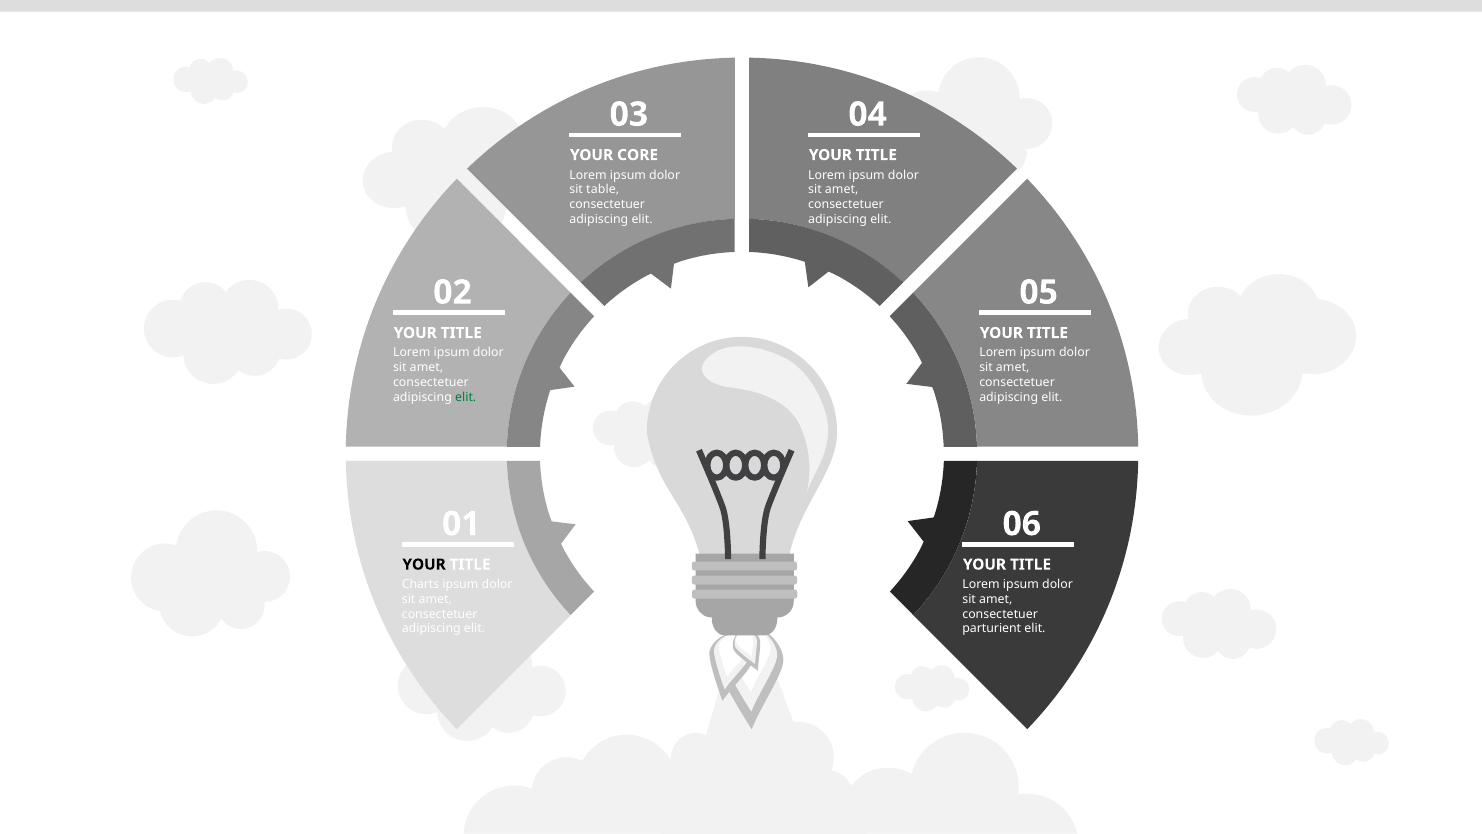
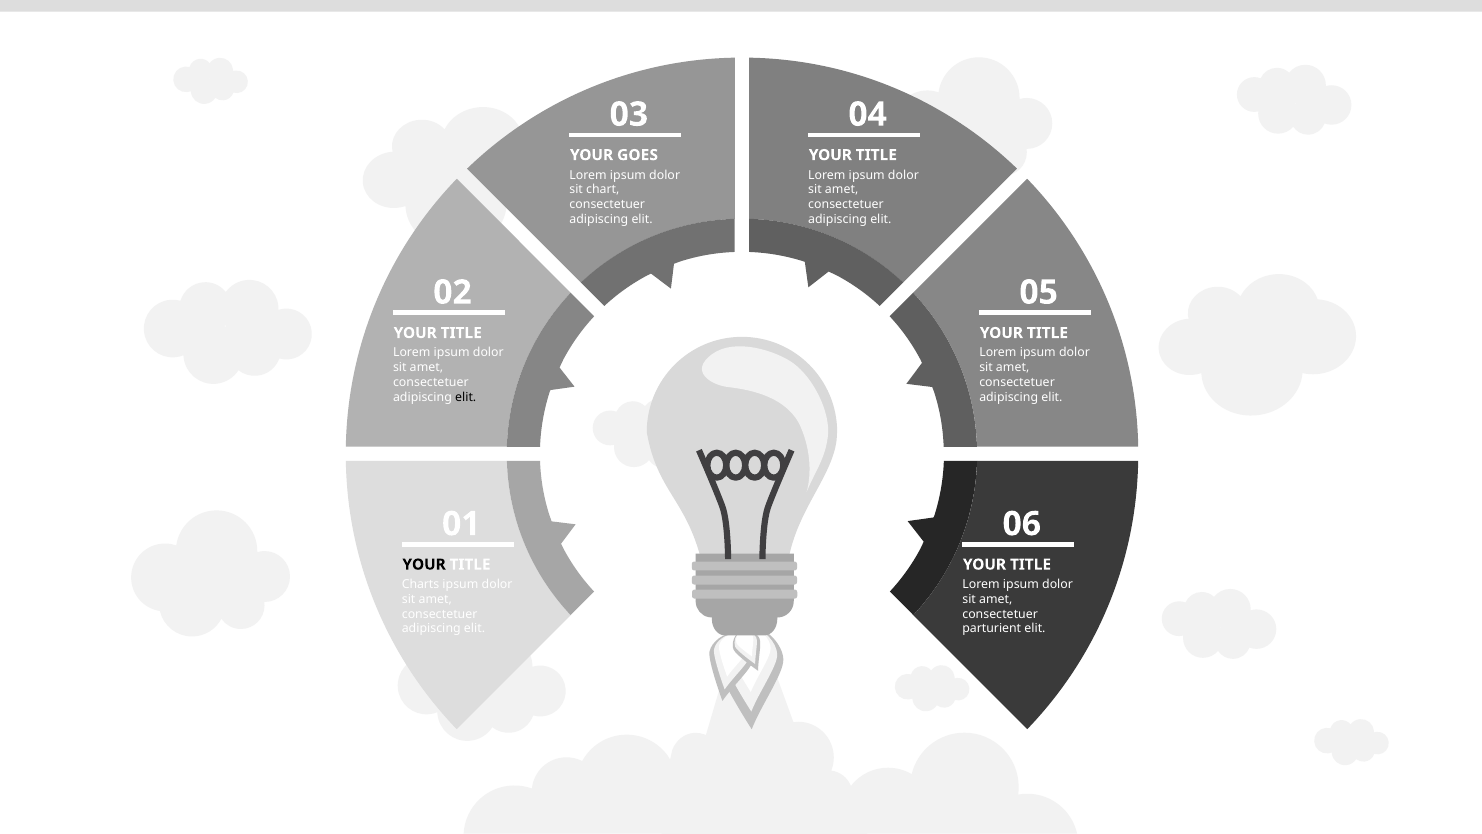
CORE: CORE -> GOES (638, 155)
table: table -> chart (603, 190)
elit colour: green -> black (466, 397)
